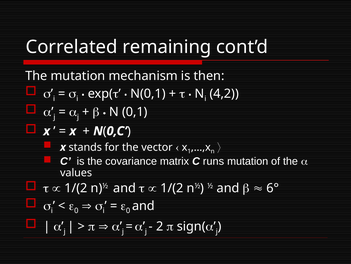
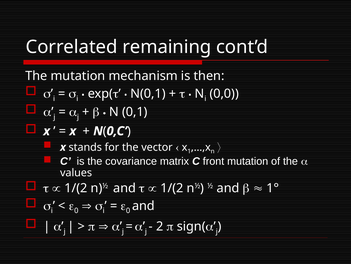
4,2: 4,2 -> 0,0 (224, 94)
runs: runs -> front (214, 161)
6°: 6° -> 1° (273, 188)
